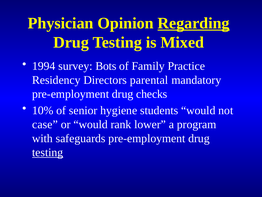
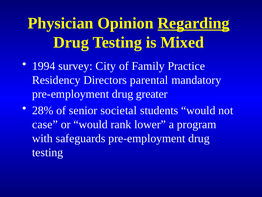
Bots: Bots -> City (106, 66)
checks: checks -> greater (152, 94)
10%: 10% -> 28% (43, 110)
hygiene: hygiene -> societal (119, 110)
testing underline: present -> none (48, 152)
